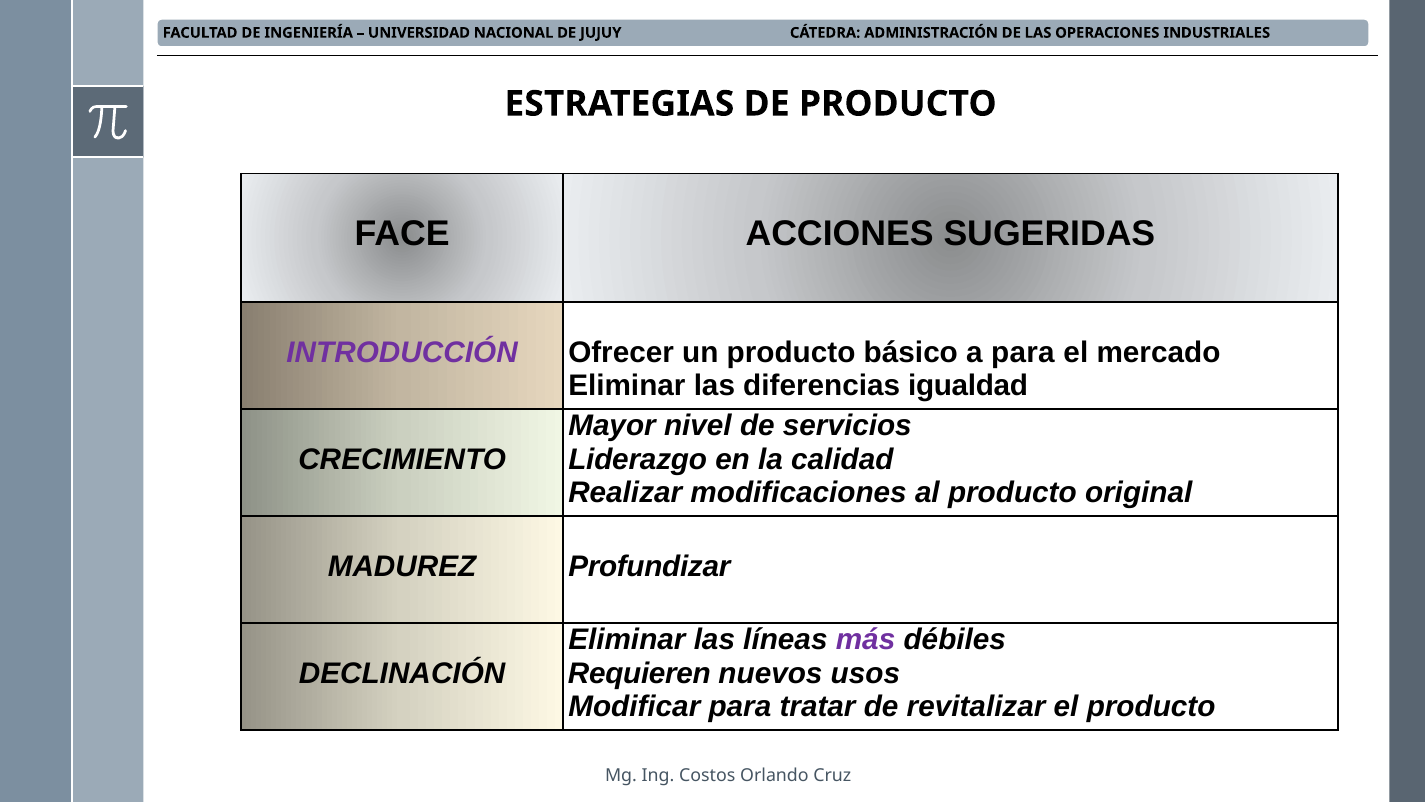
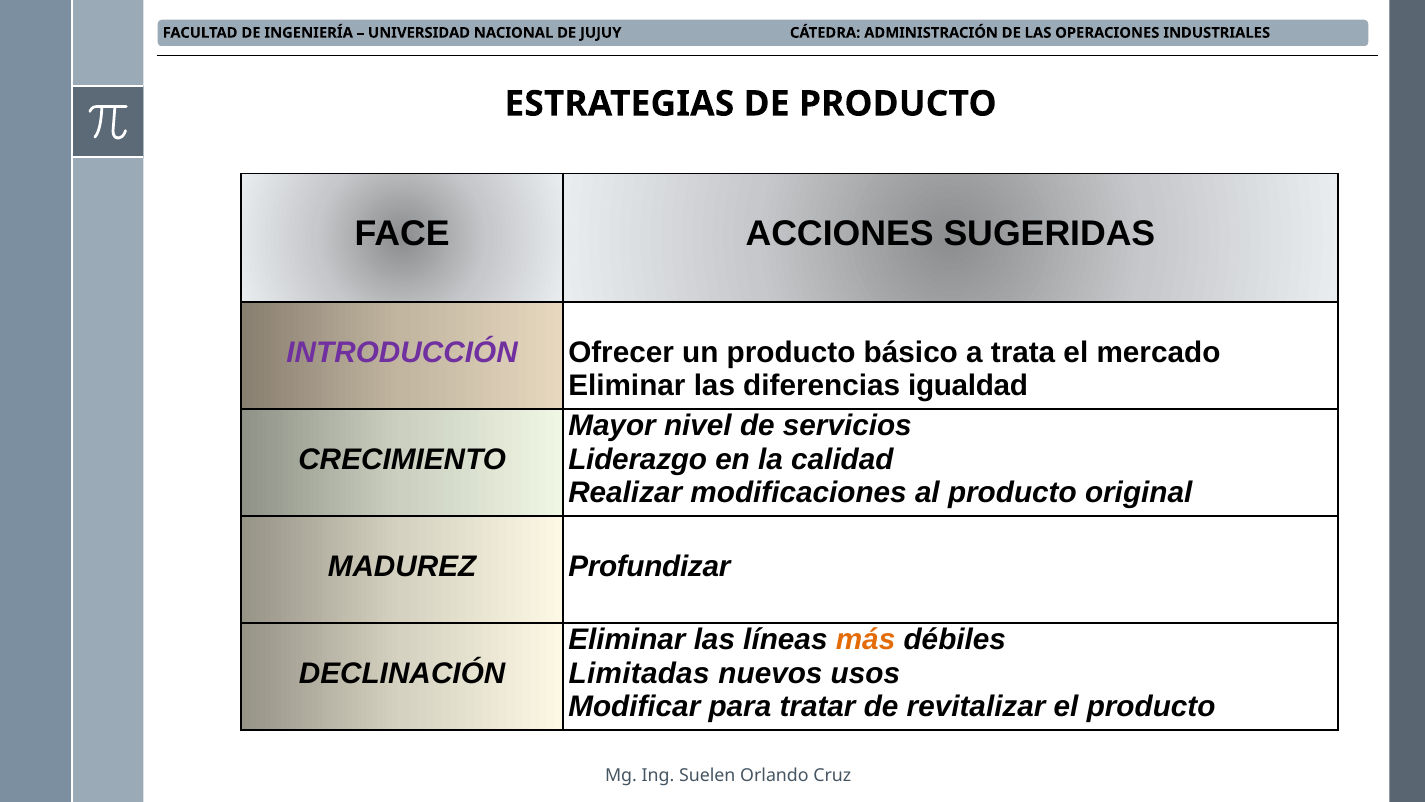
a para: para -> trata (1023, 352)
más colour: purple -> orange (866, 640)
Requieren: Requieren -> Limitadas (639, 673)
Costos: Costos -> Suelen (707, 775)
